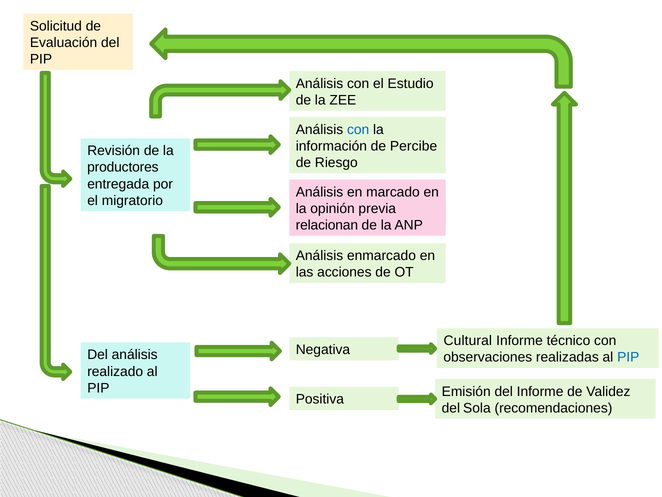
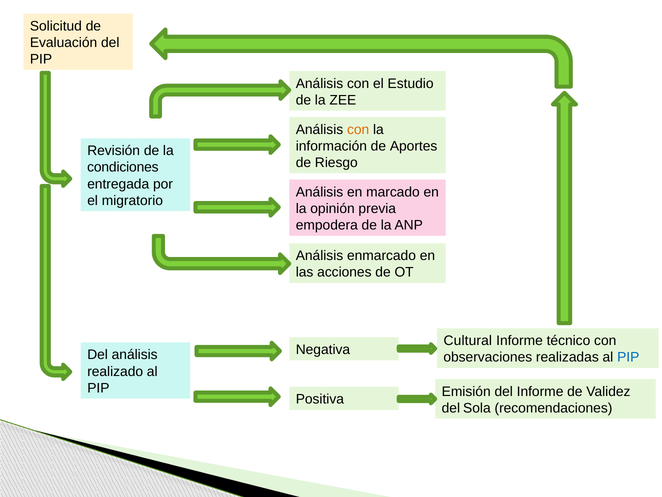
con colour: blue -> orange (358, 129)
Percibe: Percibe -> Aportes (414, 146)
productores: productores -> condiciones (123, 167)
relacionan: relacionan -> empodera (327, 225)
